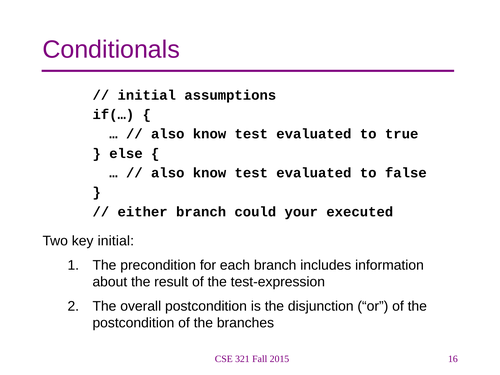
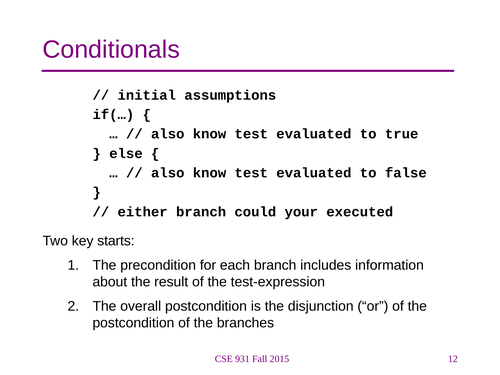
key initial: initial -> starts (116, 241)
321: 321 -> 931 (242, 359)
16: 16 -> 12 (453, 359)
